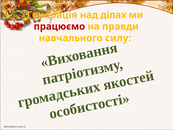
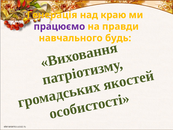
ділах: ділах -> краю (113, 15)
працюємо colour: red -> purple (59, 26)
силу: силу -> будь (118, 38)
